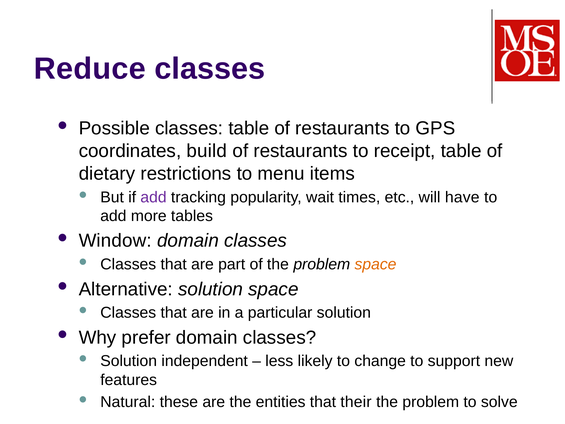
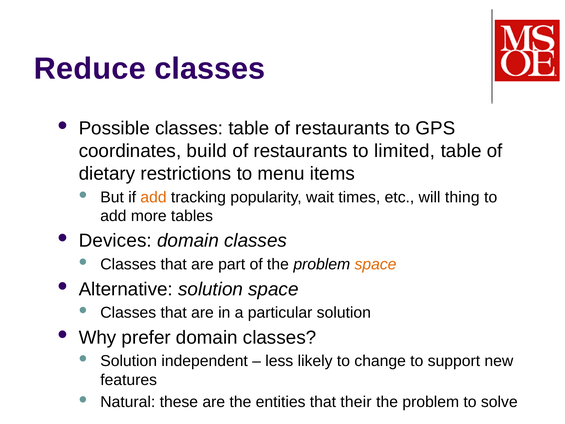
receipt: receipt -> limited (405, 151)
add colour: purple -> orange (154, 197)
have: have -> thing (462, 197)
Window: Window -> Devices (115, 241)
